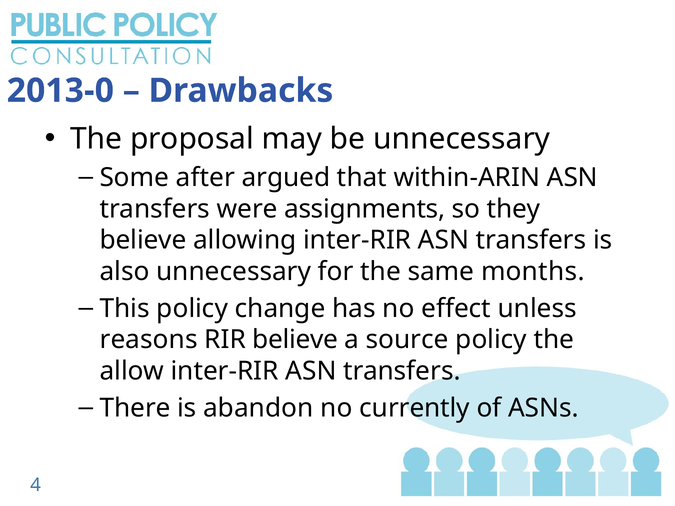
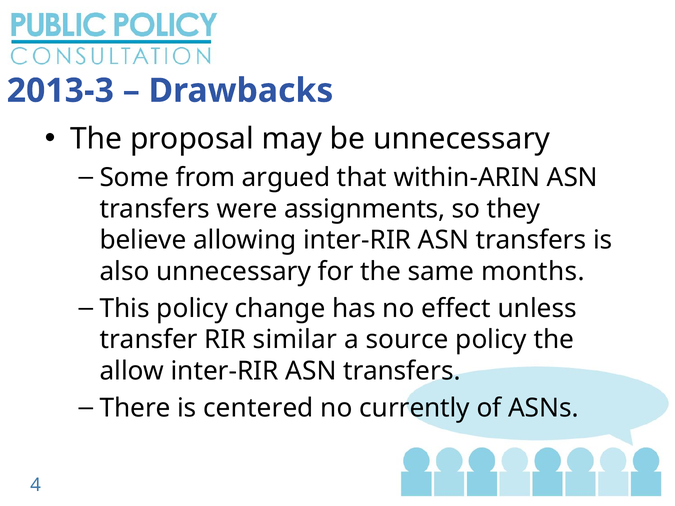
2013-0: 2013-0 -> 2013-3 (60, 91)
after: after -> from (206, 178)
reasons: reasons -> transfer (149, 340)
RIR believe: believe -> similar (295, 340)
abandon: abandon -> centered (258, 408)
